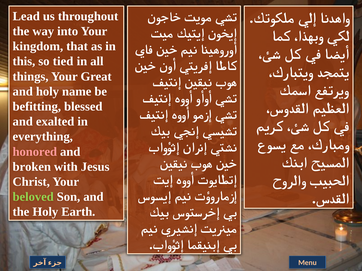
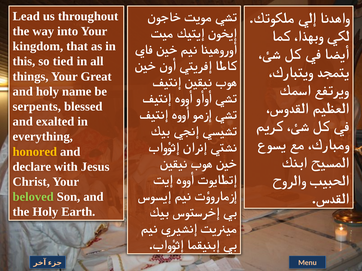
befitting: befitting -> serpents (37, 107)
honored colour: pink -> yellow (35, 152)
broken: broken -> declare (32, 167)
